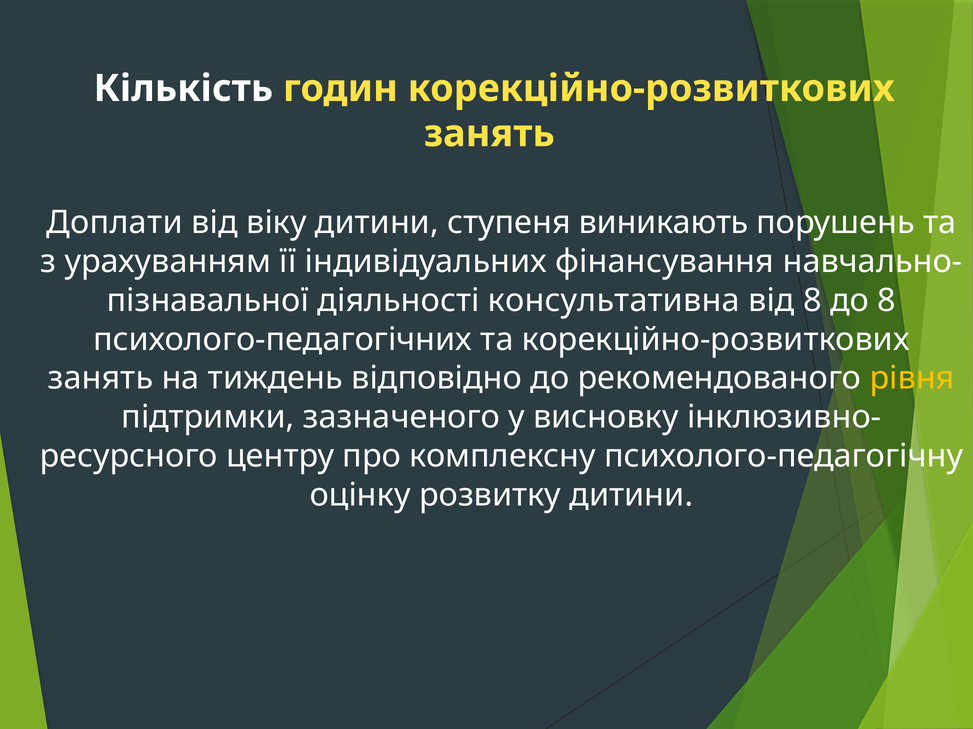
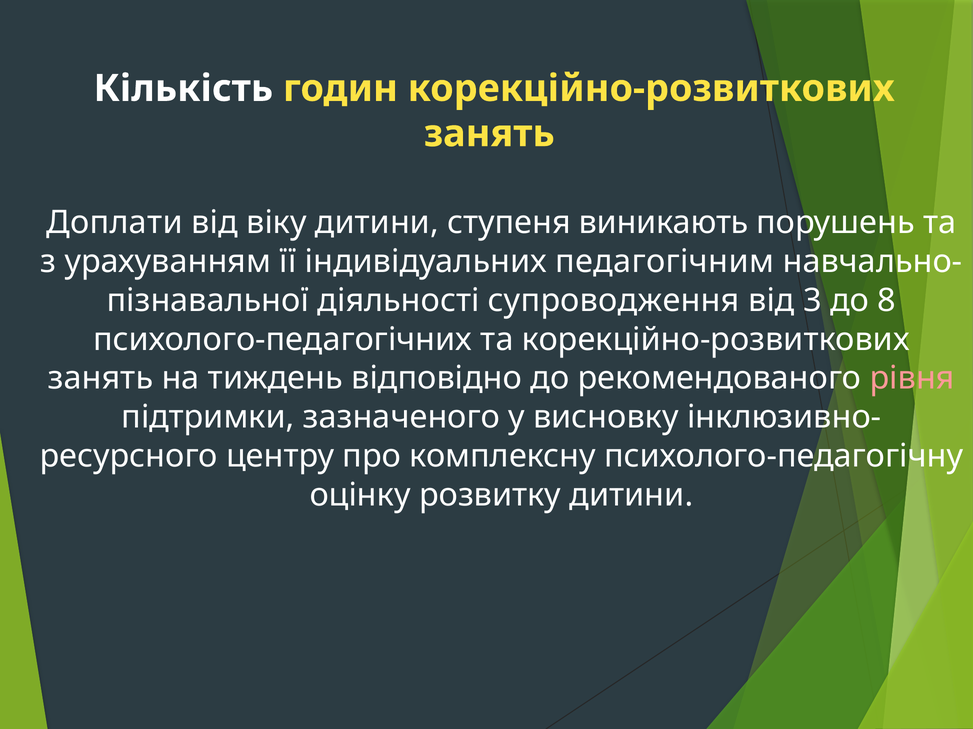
фінансування: фінансування -> педагогічним (665, 262)
консультативна: консультативна -> супроводження (614, 301)
від 8: 8 -> 3 (812, 301)
рівня colour: yellow -> pink (912, 379)
